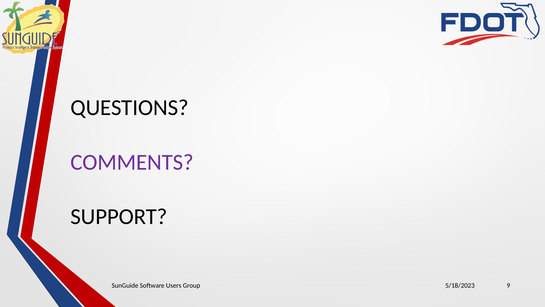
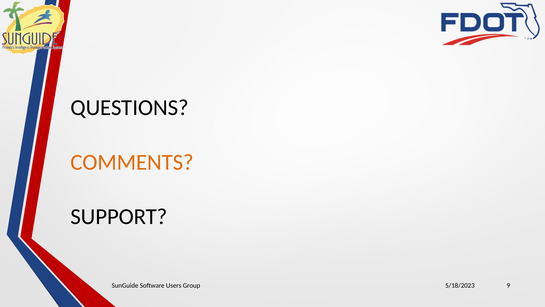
COMMENTS colour: purple -> orange (132, 162)
